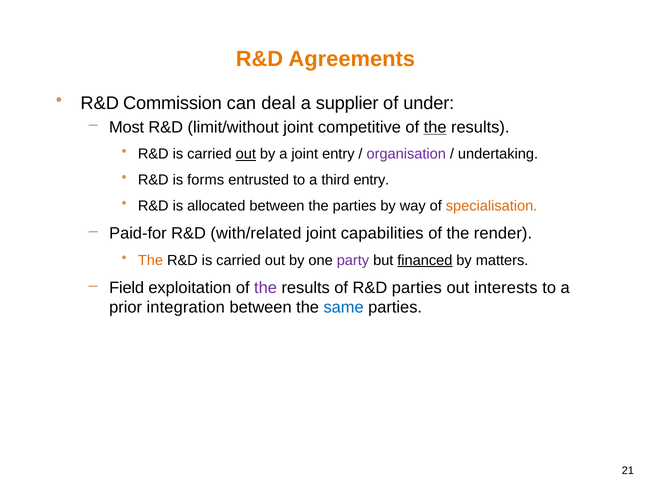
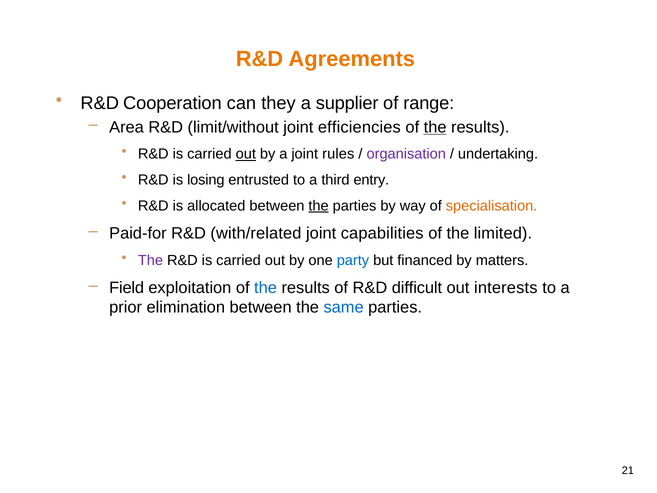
Commission: Commission -> Cooperation (172, 103)
deal: deal -> they (278, 103)
under: under -> range (429, 103)
Most: Most -> Area (127, 127)
competitive: competitive -> efficiencies (359, 127)
joint entry: entry -> rules (338, 154)
forms: forms -> losing (206, 180)
the underline: none -> present (319, 206)
render: render -> limited (503, 233)
The colour: orange -> purple (151, 260)
party colour: purple -> blue (353, 260)
financed underline: present -> none (425, 260)
the colour: purple -> blue (266, 288)
R&D parties: parties -> difficult (417, 288)
integration: integration -> elimination (186, 307)
